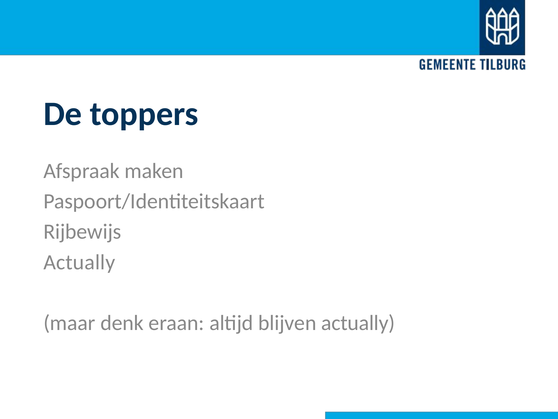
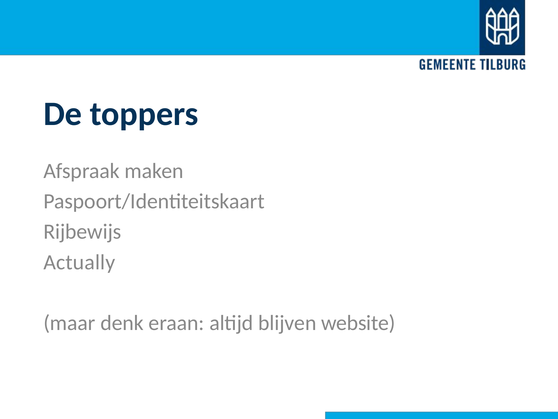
blijven actually: actually -> website (358, 323)
